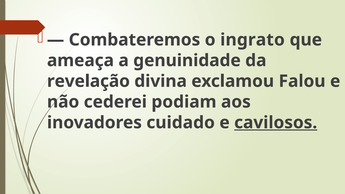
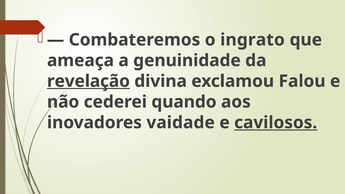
revelação underline: none -> present (88, 81)
podiam: podiam -> quando (184, 102)
cuidado: cuidado -> vaidade (181, 123)
